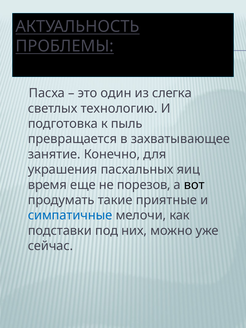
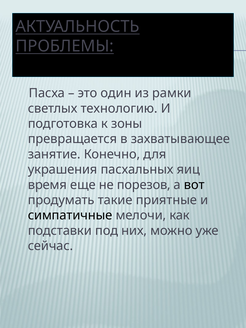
слегка: слегка -> рамки (172, 93)
пыль: пыль -> зоны (127, 124)
симпатичные colour: blue -> black (70, 215)
